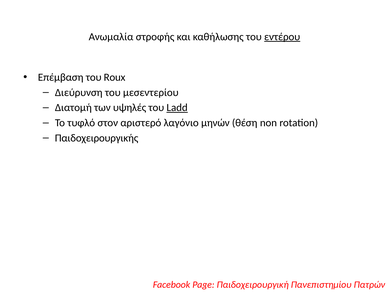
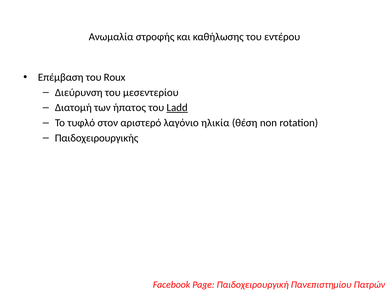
εντέρου underline: present -> none (282, 37)
υψηλές: υψηλές -> ήπατος (129, 108)
μηνών: μηνών -> ηλικία (215, 123)
